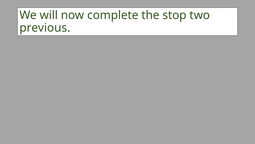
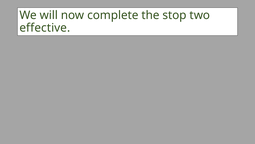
previous: previous -> effective (45, 28)
